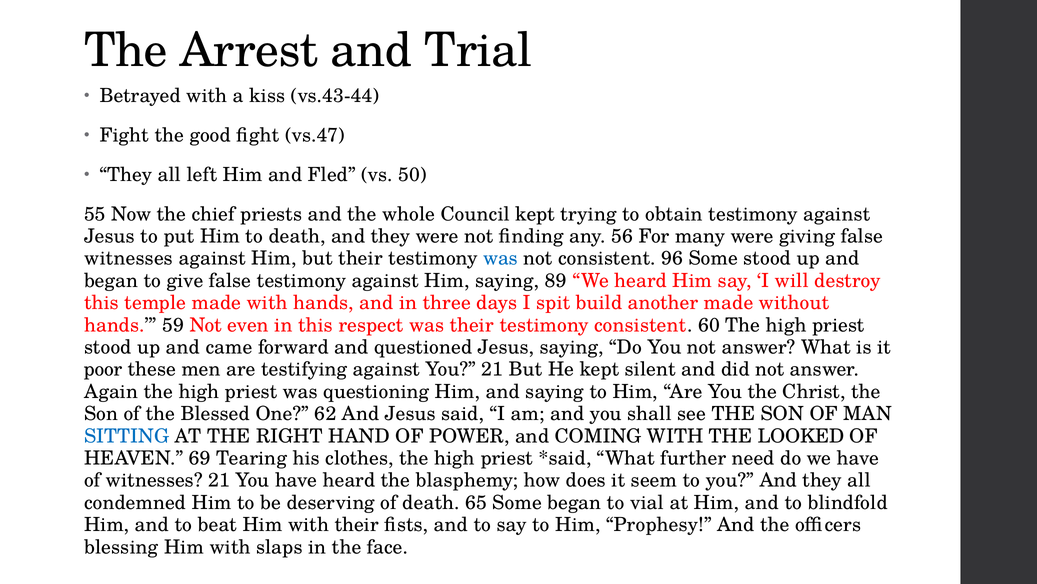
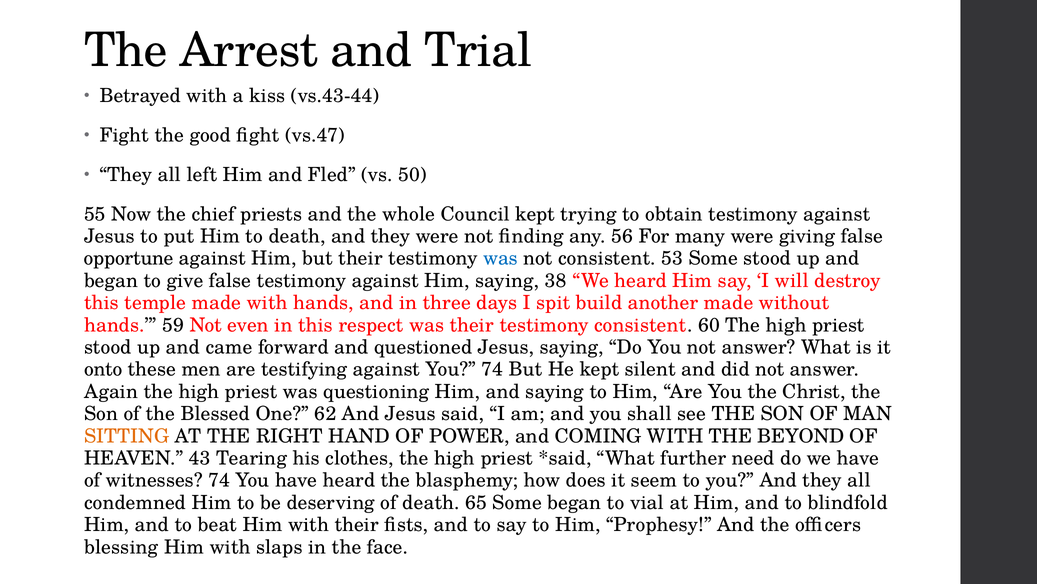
witnesses: witnesses -> opportune (129, 258)
96: 96 -> 53 (672, 258)
89: 89 -> 38 (556, 280)
poor: poor -> onto (103, 369)
You 21: 21 -> 74 (492, 369)
SITTING colour: blue -> orange (127, 436)
LOOKED: LOOKED -> BEYOND (801, 436)
69: 69 -> 43 (200, 458)
witnesses 21: 21 -> 74 (219, 480)
